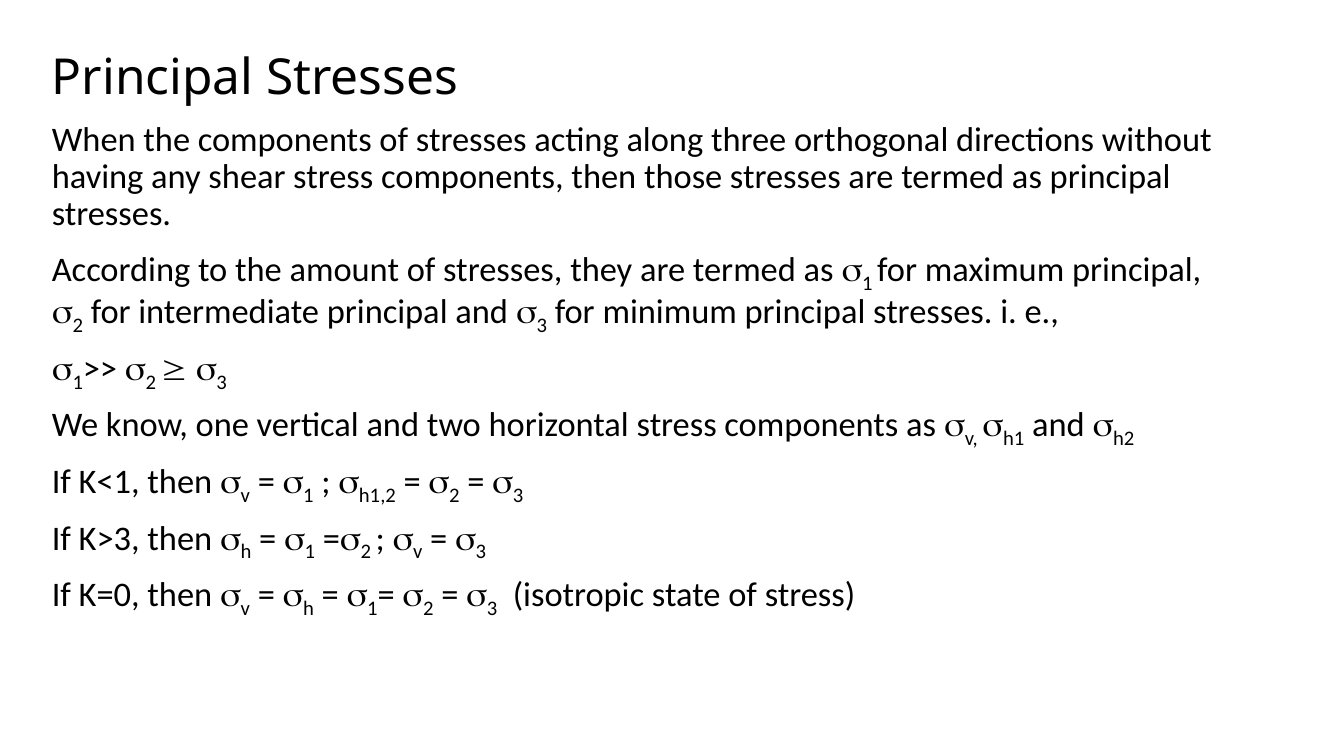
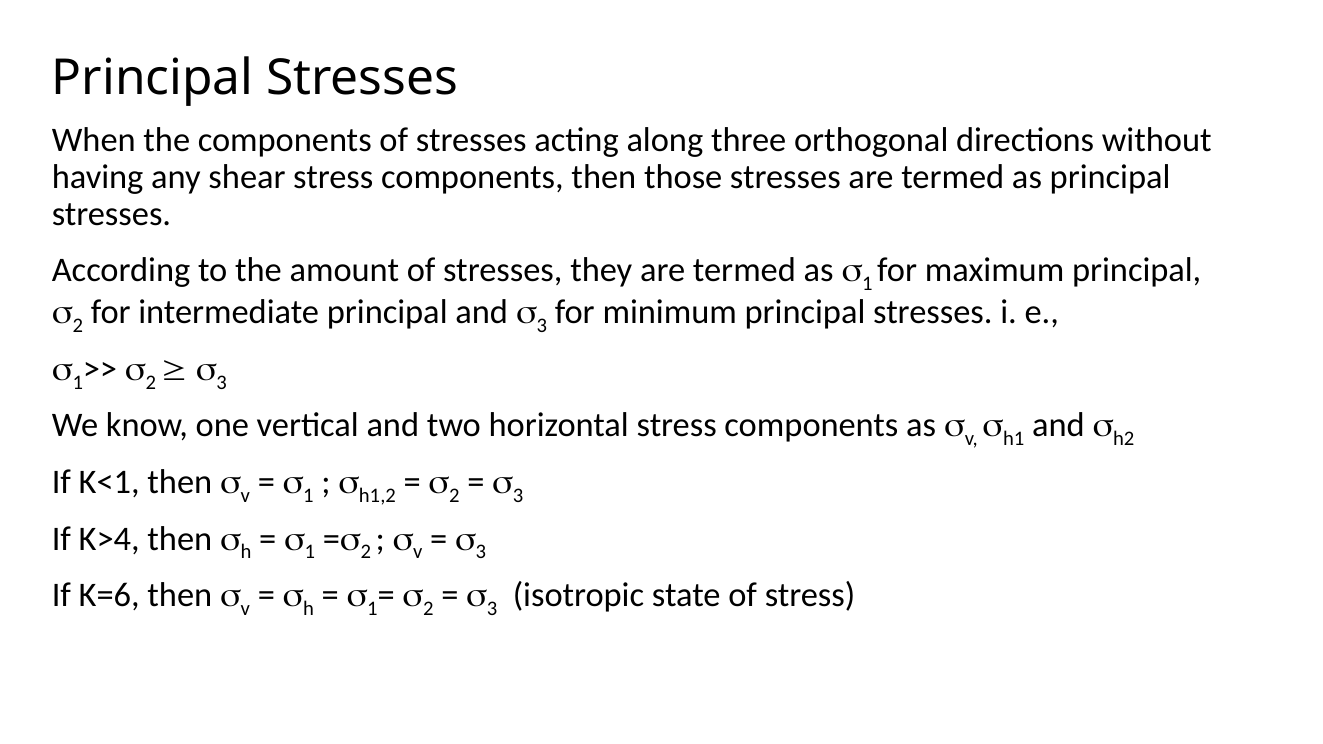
K>3: K>3 -> K>4 (109, 539)
K=0: K=0 -> K=6 (109, 595)
